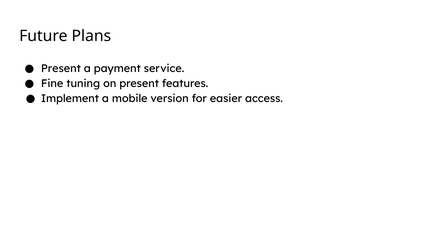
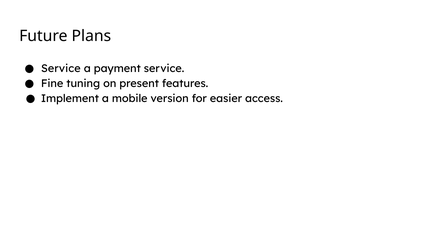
Present: Present -> Service (61, 68)
